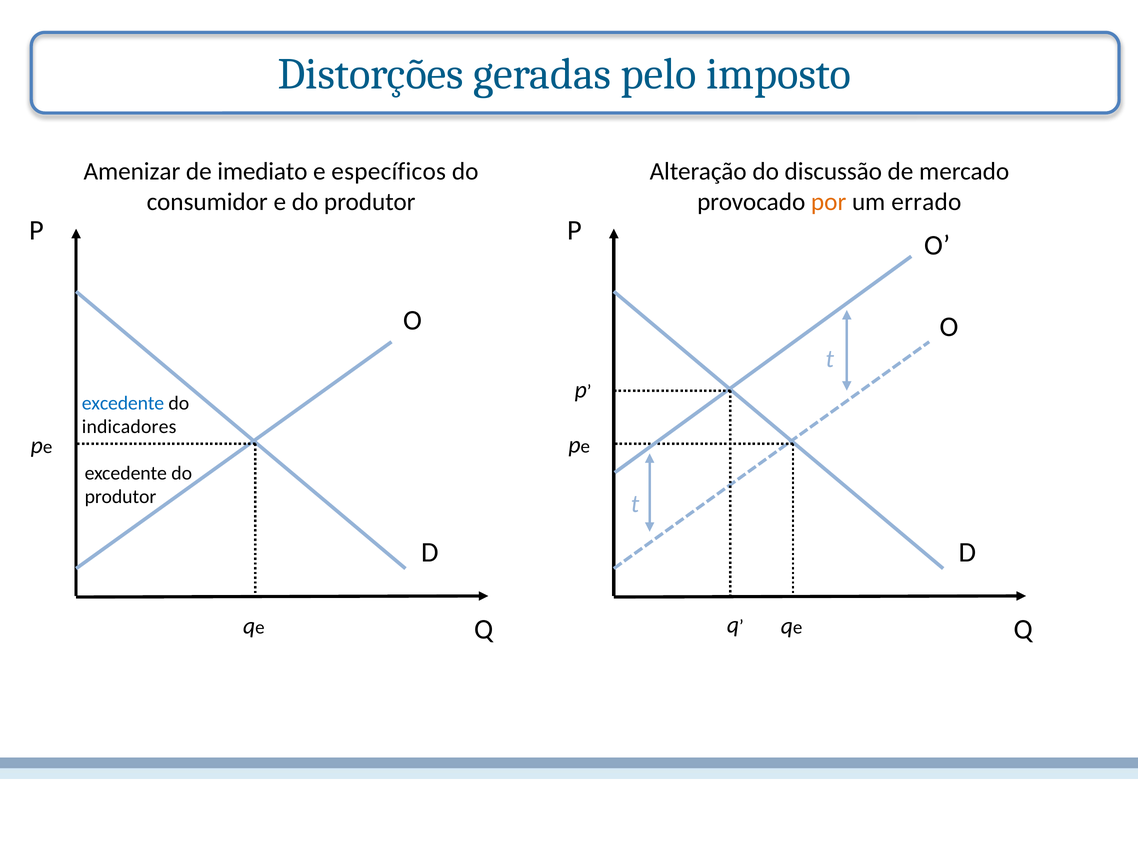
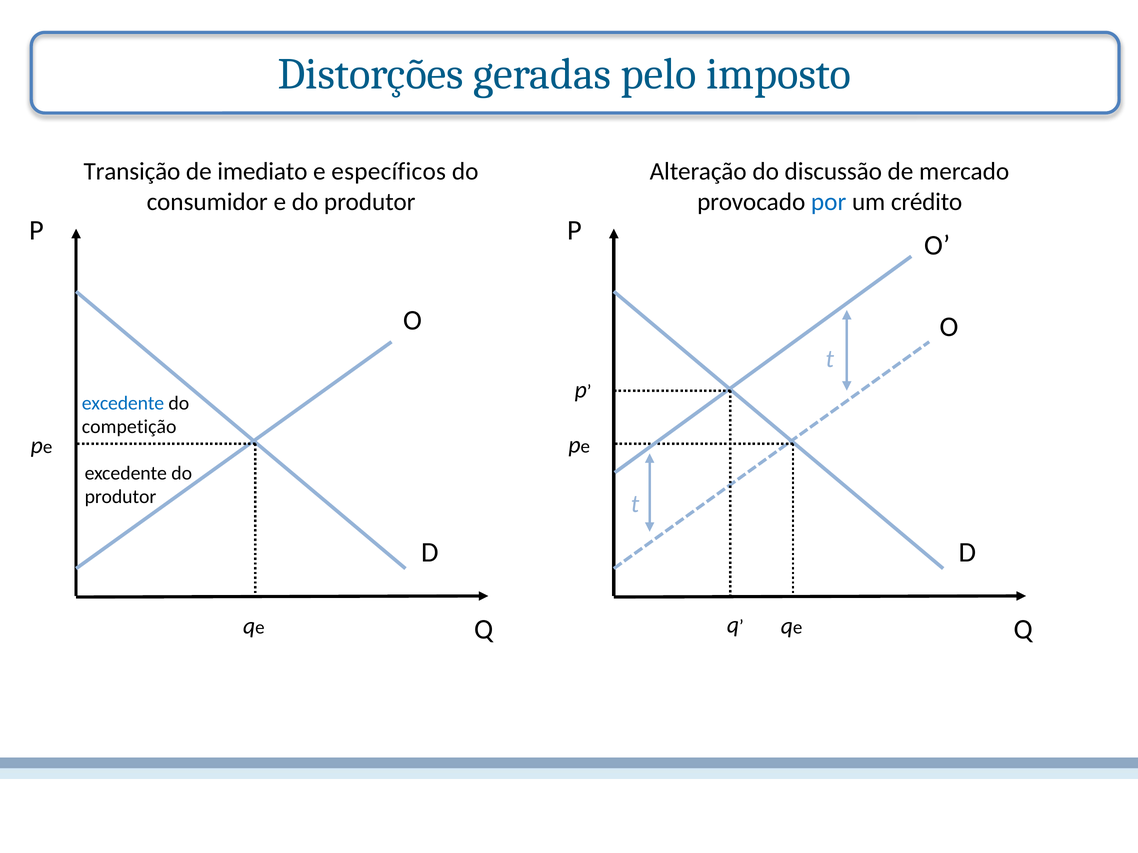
Amenizar: Amenizar -> Transição (132, 172)
por colour: orange -> blue (829, 202)
errado: errado -> crédito (927, 202)
indicadores: indicadores -> competição (129, 427)
